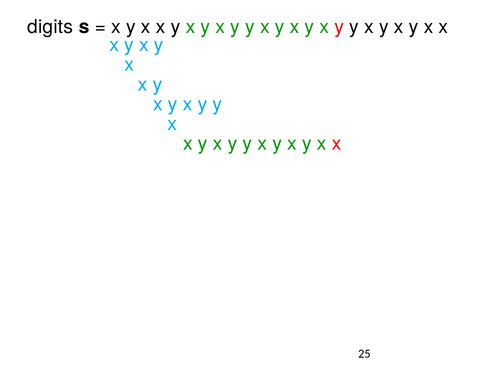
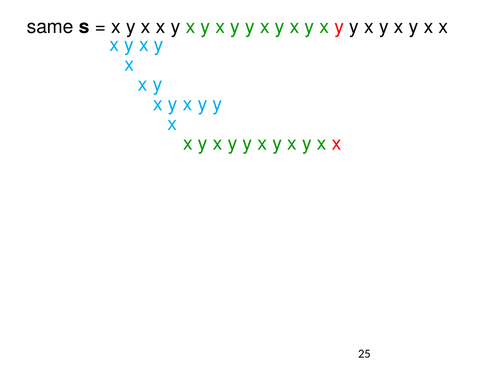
digits: digits -> same (50, 27)
